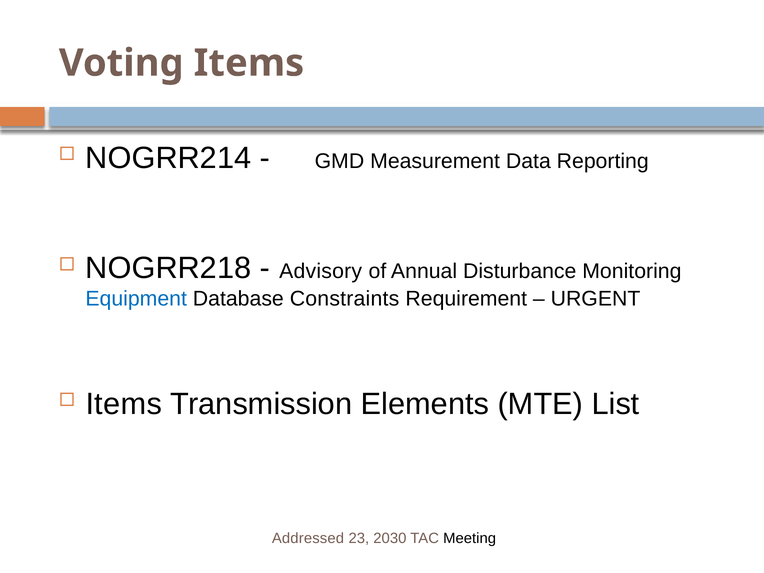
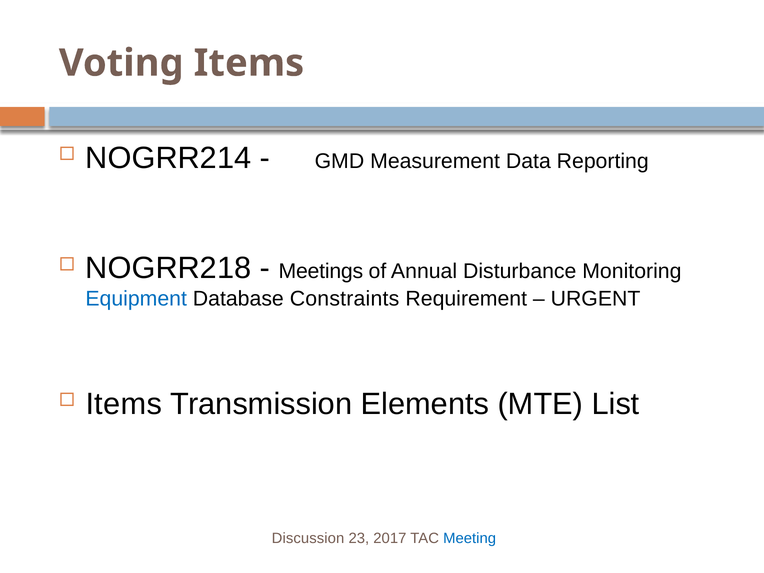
Advisory: Advisory -> Meetings (321, 271)
Addressed: Addressed -> Discussion (308, 538)
2030: 2030 -> 2017 (390, 538)
Meeting colour: black -> blue (470, 538)
